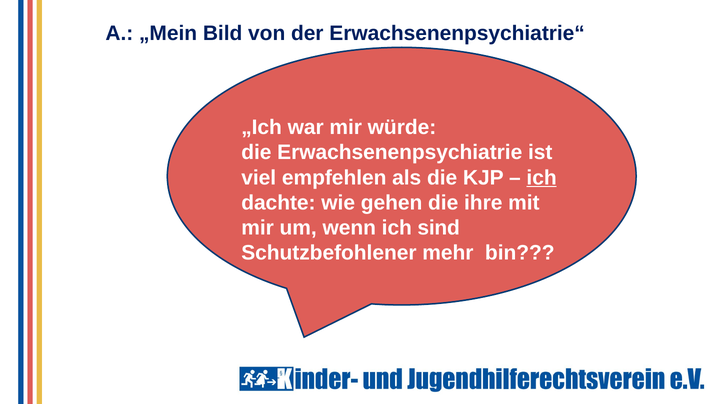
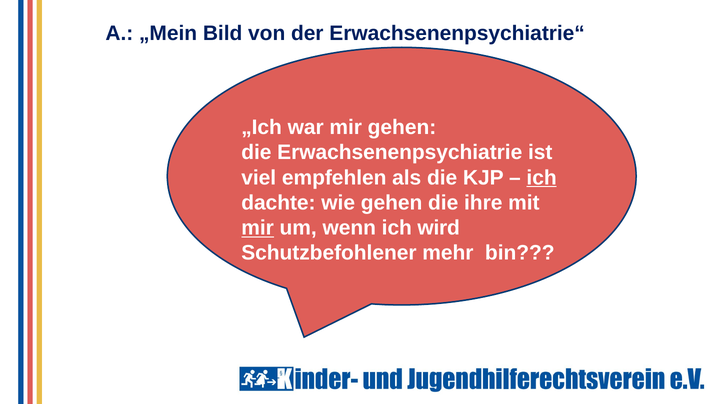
mir würde: würde -> gehen (402, 127)
mir underline: none -> present (258, 228)
sind: sind -> wird (439, 228)
